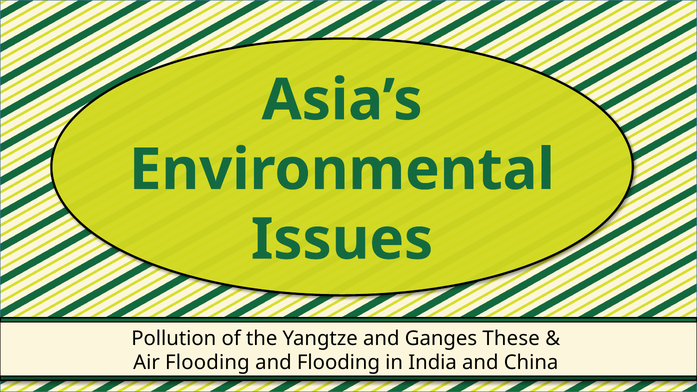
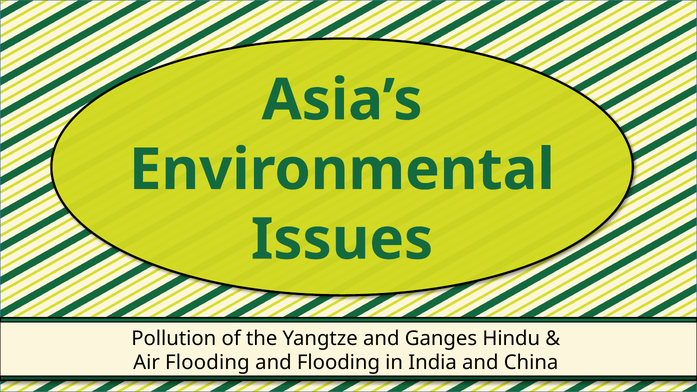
These: These -> Hindu (511, 338)
